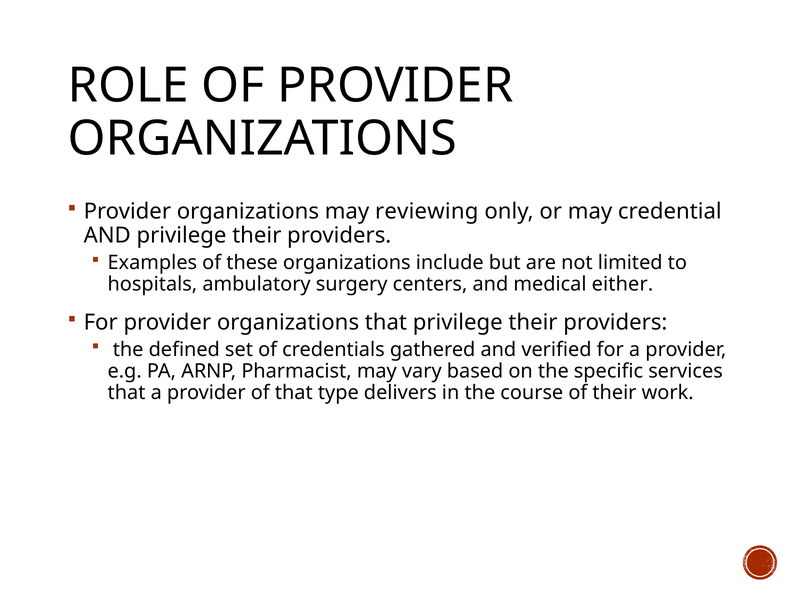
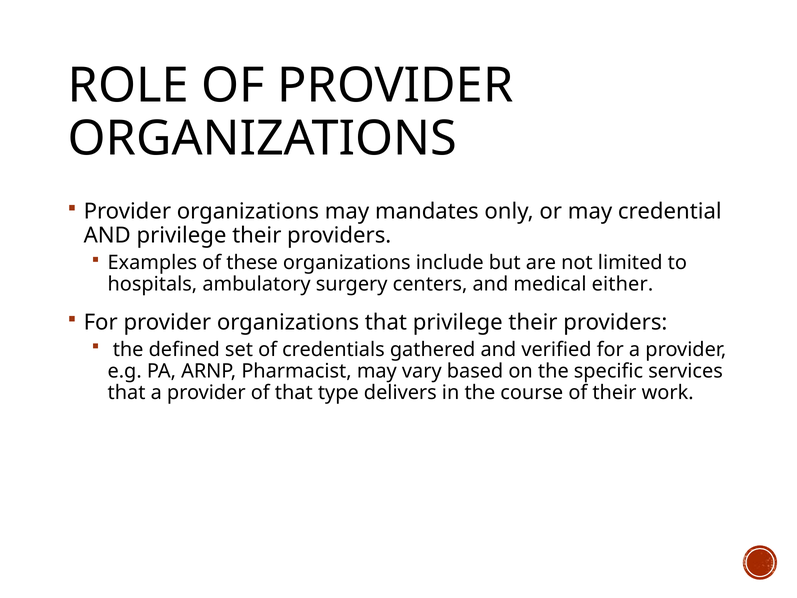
reviewing: reviewing -> mandates (427, 211)
